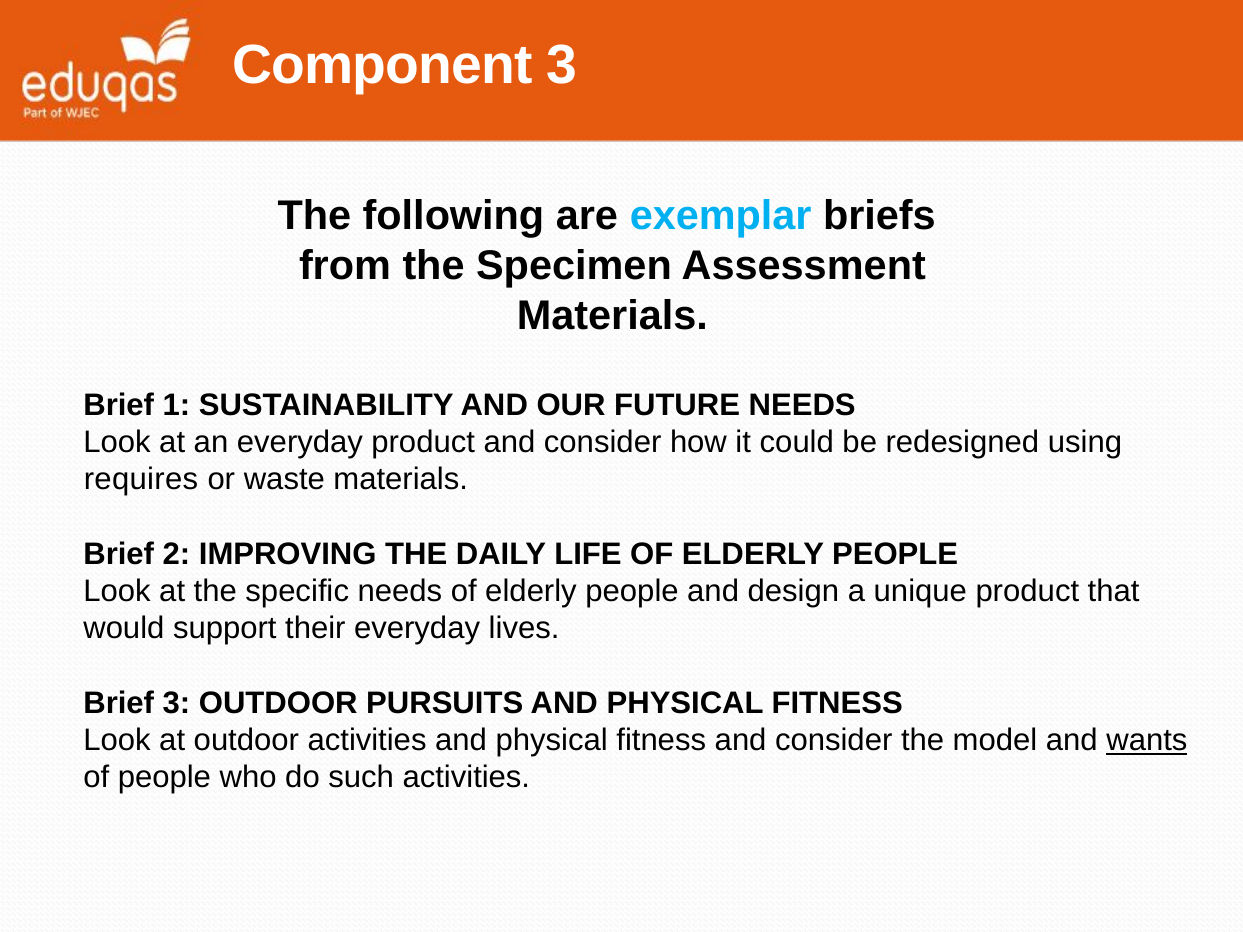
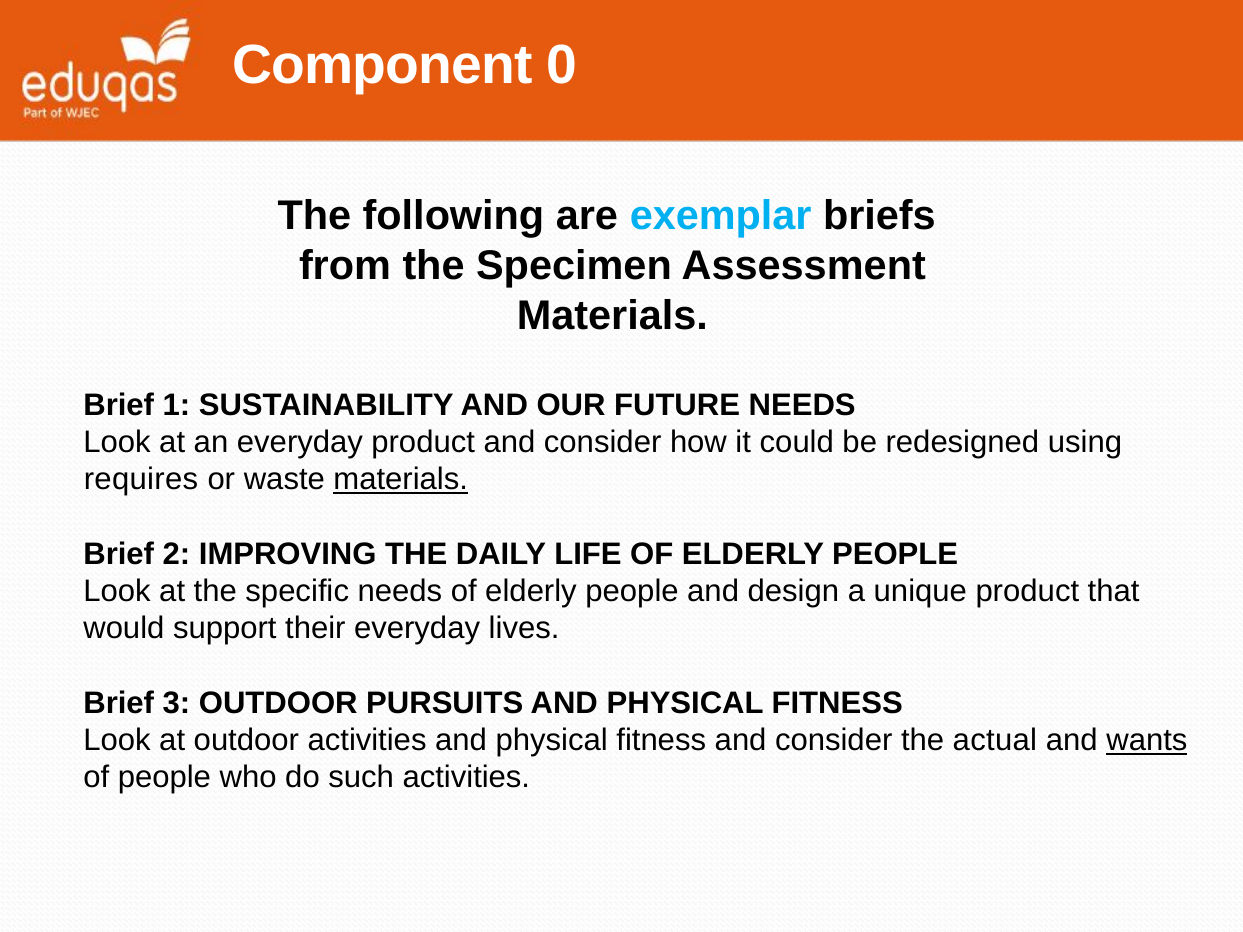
Component 3: 3 -> 0 (561, 66)
materials underline: none -> present (401, 480)
model: model -> actual (995, 741)
